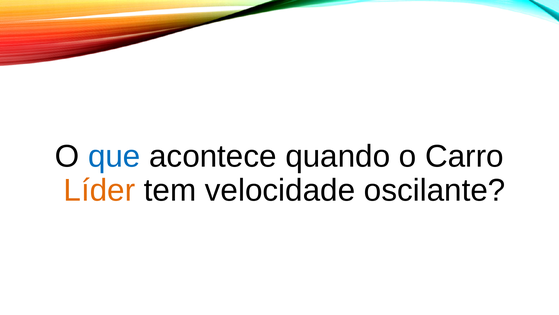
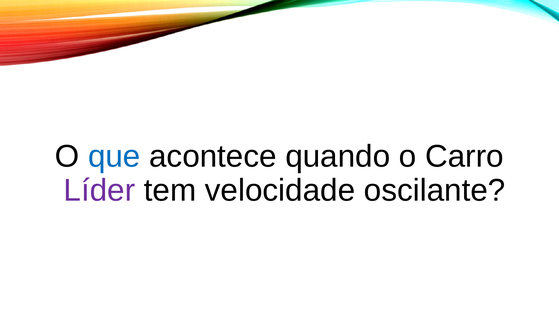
Líder colour: orange -> purple (99, 190)
